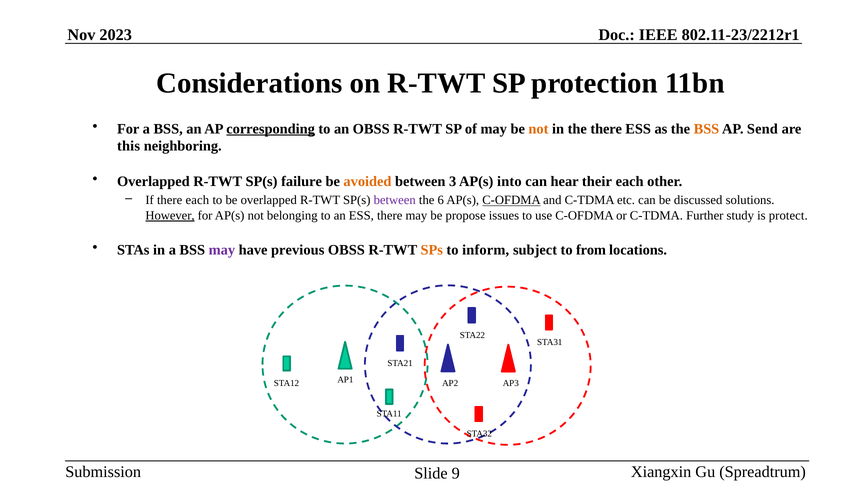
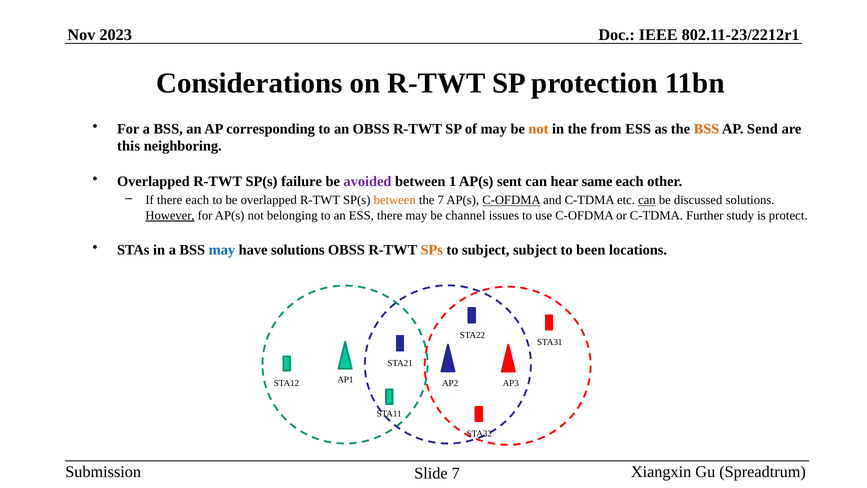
corresponding underline: present -> none (271, 129)
the there: there -> from (606, 129)
avoided colour: orange -> purple (368, 181)
3: 3 -> 1 (453, 181)
into: into -> sent (509, 181)
their: their -> same (597, 181)
between colour: purple -> orange (395, 200)
the 6: 6 -> 7 (441, 200)
can underline: none -> present (647, 200)
propose: propose -> channel (466, 215)
may colour: purple -> blue (222, 250)
have previous: previous -> solutions (298, 250)
to inform: inform -> subject (486, 250)
from: from -> been (591, 250)
Slide 9: 9 -> 7 (456, 473)
